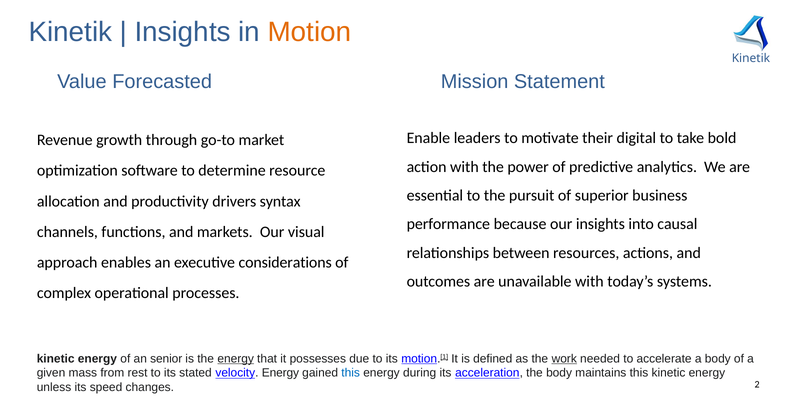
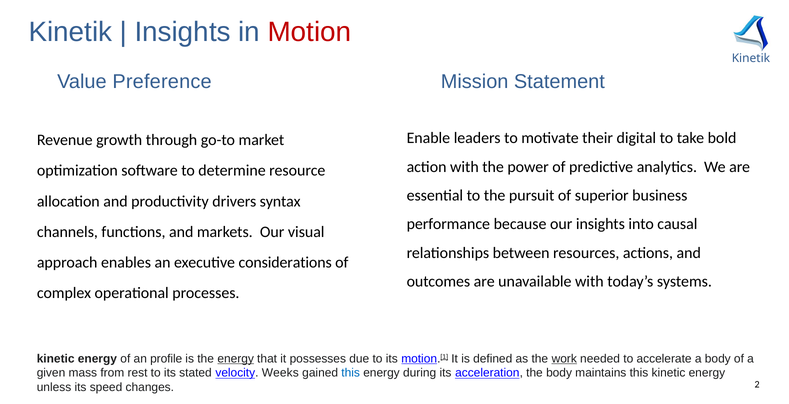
Motion colour: orange -> red (309, 32)
Forecasted: Forecasted -> Preference (162, 82)
senior: senior -> profile (166, 358)
velocity Energy: Energy -> Weeks (280, 373)
